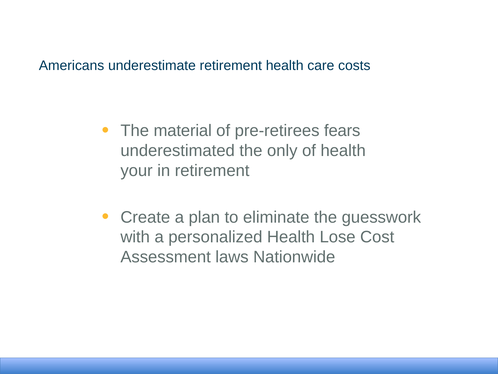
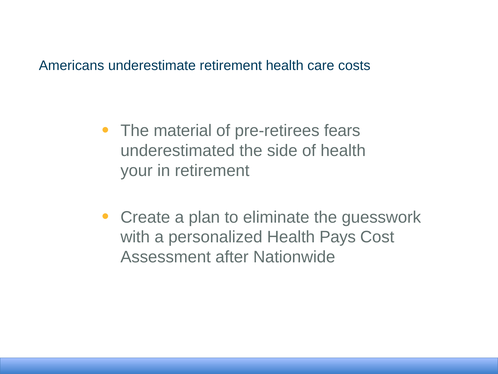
only: only -> side (282, 151)
Lose: Lose -> Pays (338, 237)
laws: laws -> after (232, 257)
